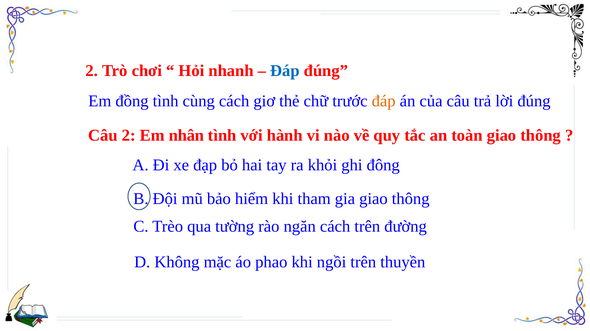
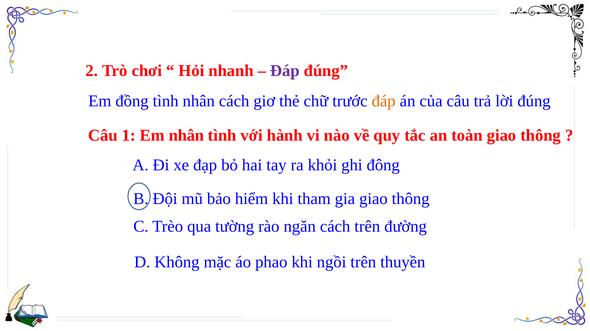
Đáp colour: blue -> purple (285, 71)
tình cùng: cùng -> nhân (199, 101)
Câu 2: 2 -> 1 (129, 135)
